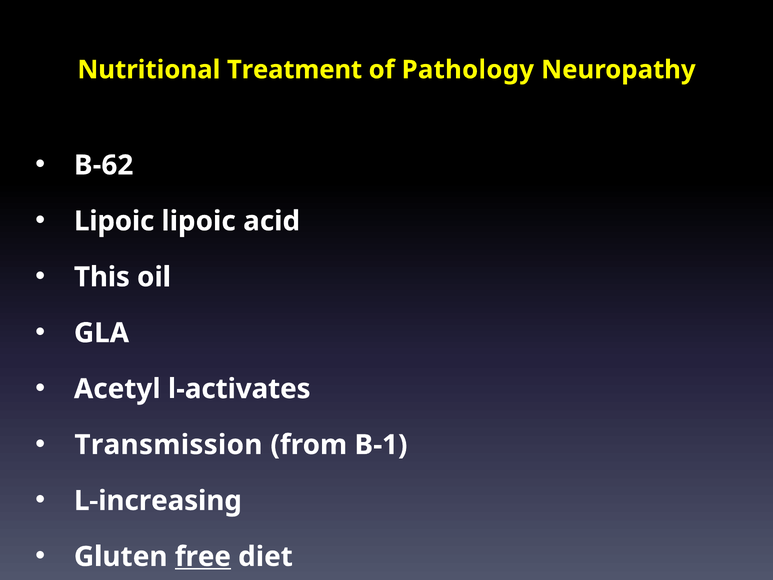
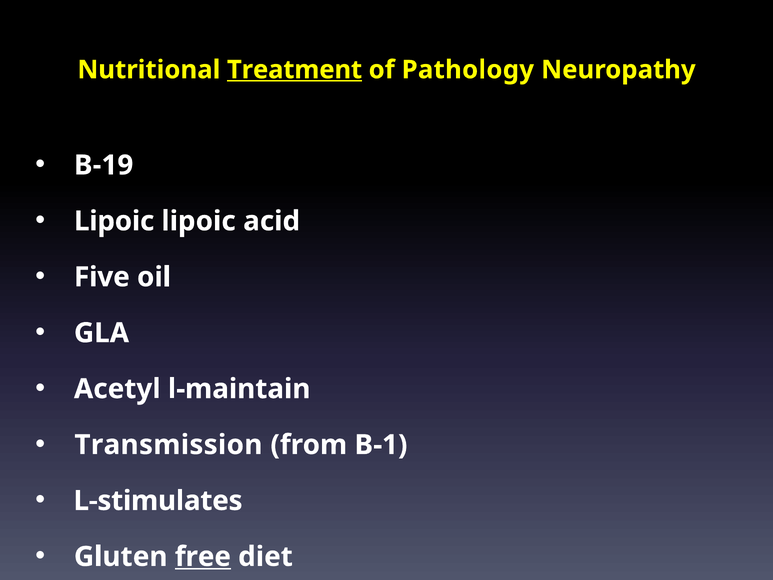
Treatment underline: none -> present (295, 70)
B-62: B-62 -> B-19 (104, 165)
This: This -> Five (102, 277)
l-activates: l-activates -> l-maintain (239, 389)
L-increasing: L-increasing -> L-stimulates (158, 501)
